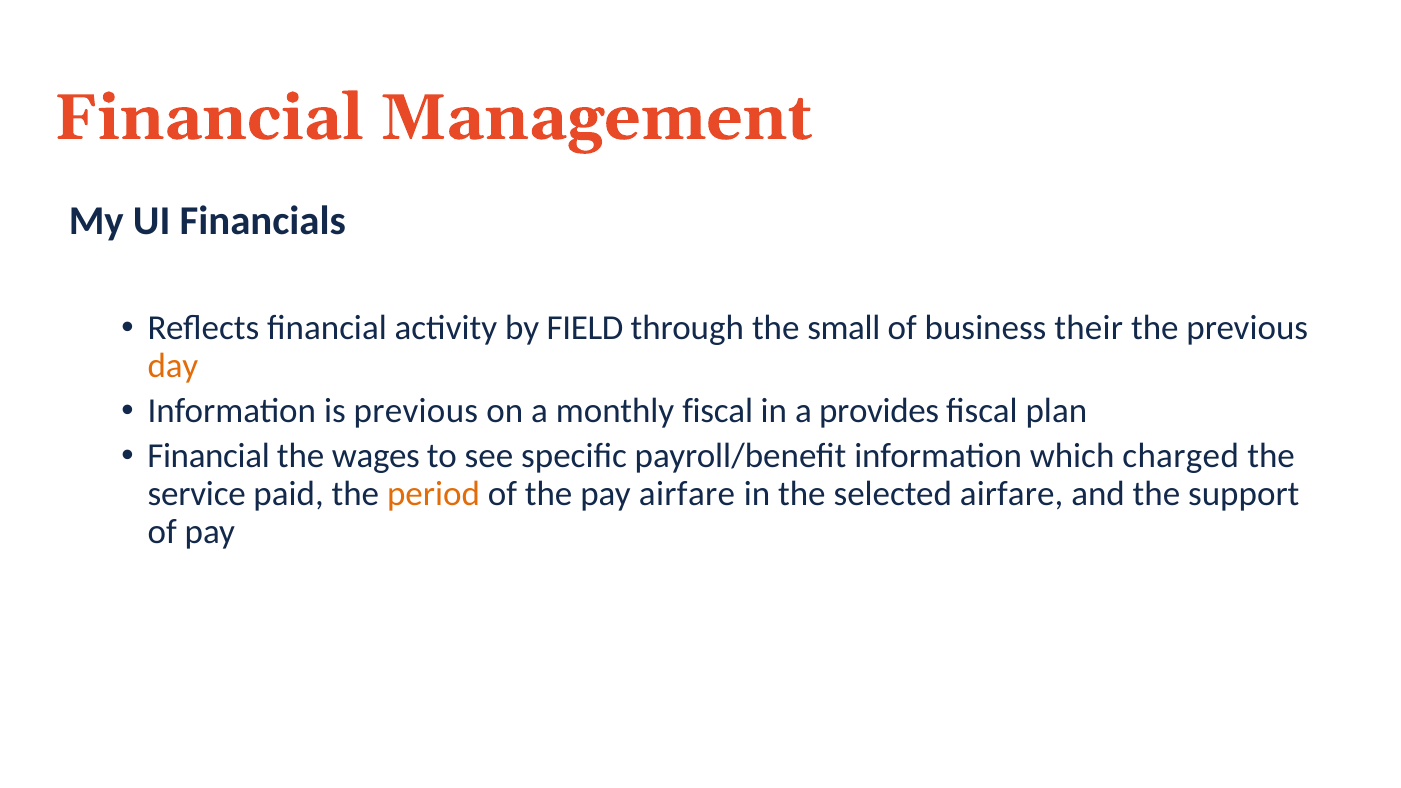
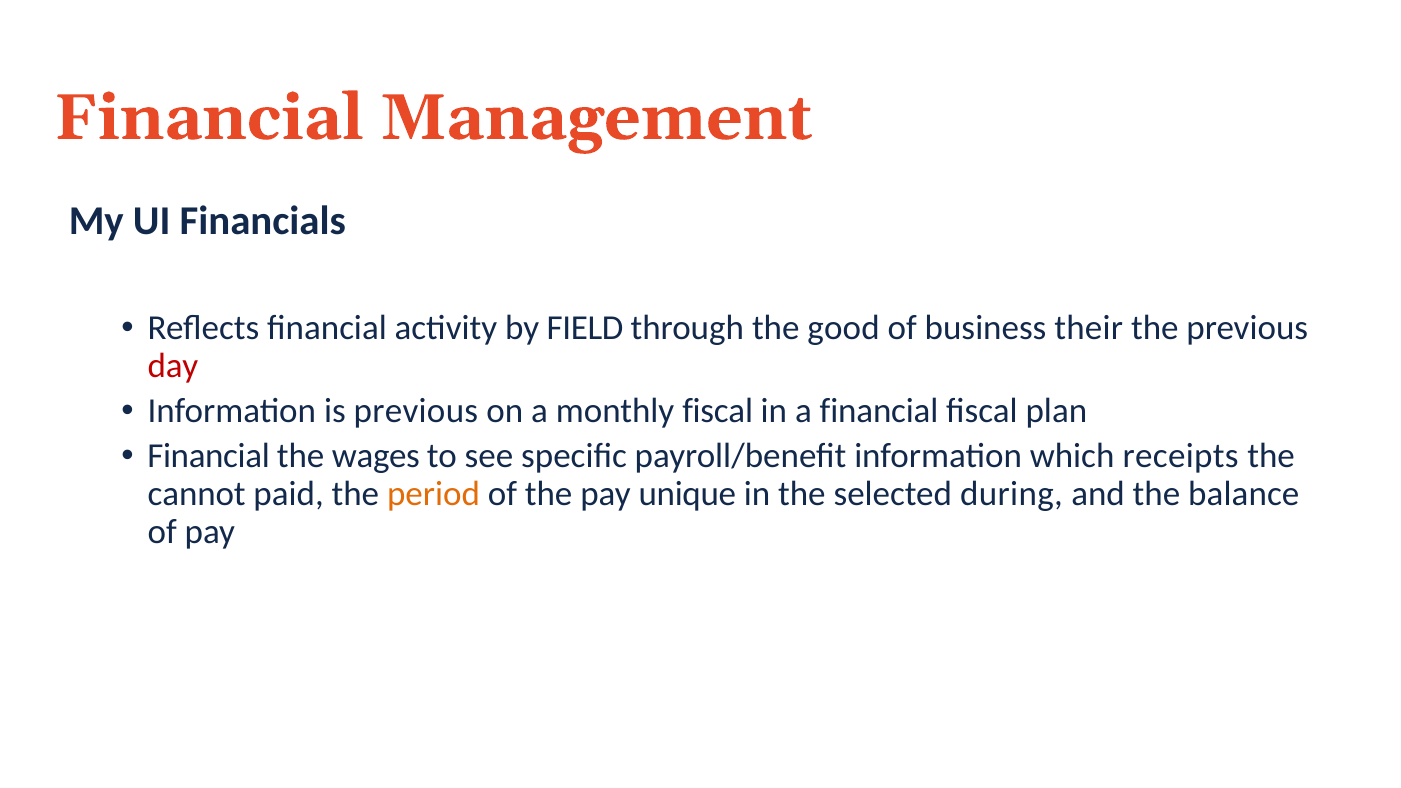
small: small -> good (844, 328)
day colour: orange -> red (173, 366)
a provides: provides -> financial (879, 411)
charged: charged -> receipts (1181, 456)
service: service -> cannot (197, 494)
pay airfare: airfare -> unique (687, 494)
selected airfare: airfare -> during (1012, 494)
support: support -> balance (1244, 494)
